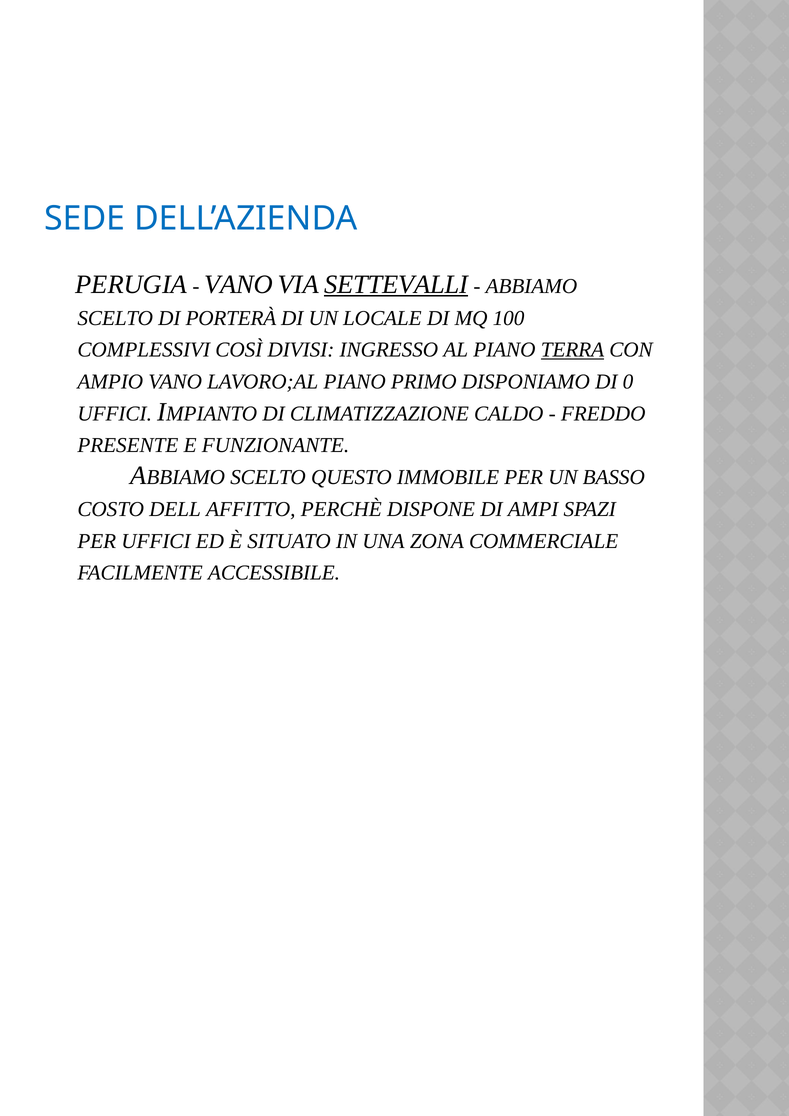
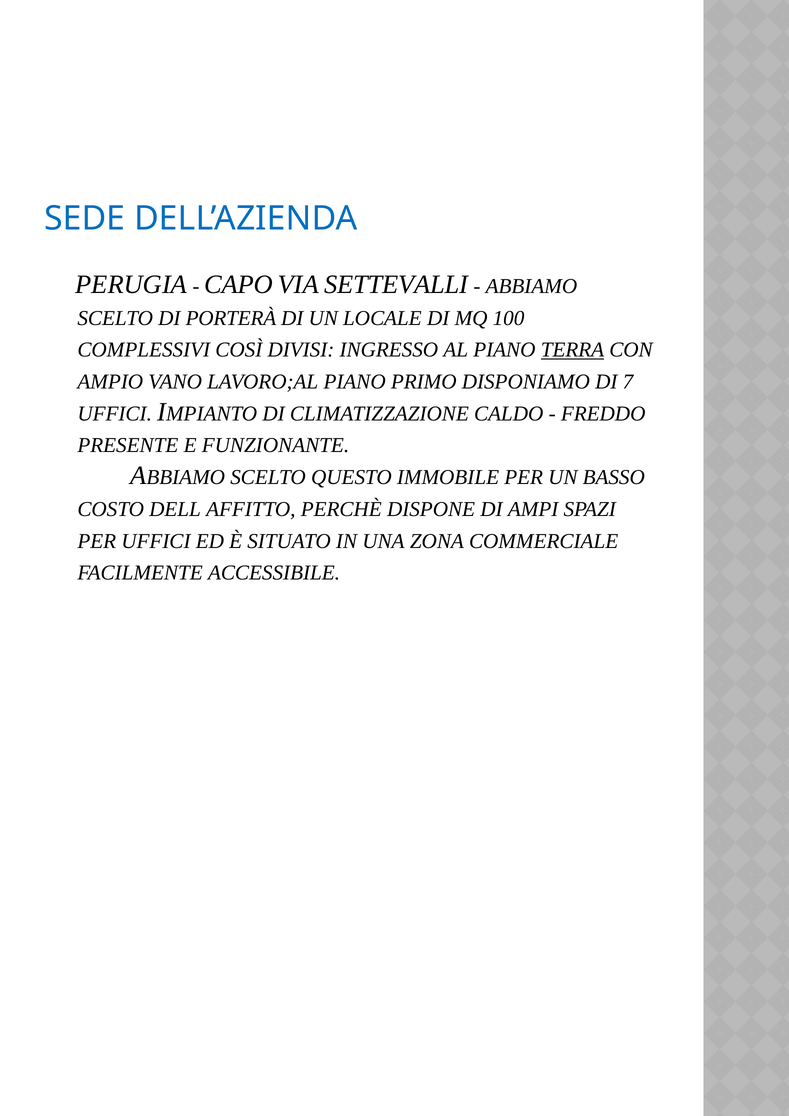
VANO: VANO -> CAPO (239, 284)
SETTEVALLI underline: present -> none (396, 284)
0: 0 -> 7 (628, 382)
